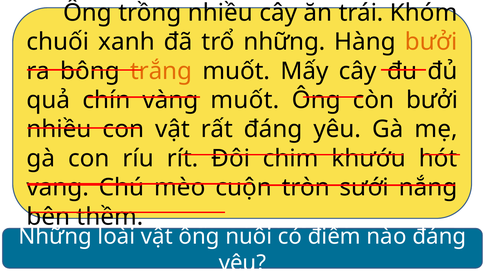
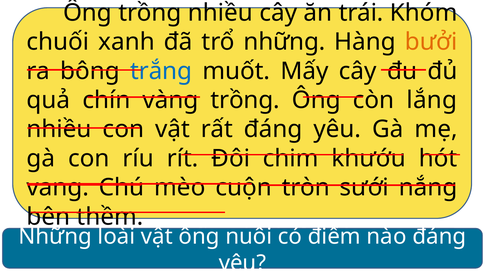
trắng colour: orange -> blue (161, 71)
muốt: muốt -> trồng (245, 100)
còn bưởi: bưởi -> lắng (432, 100)
